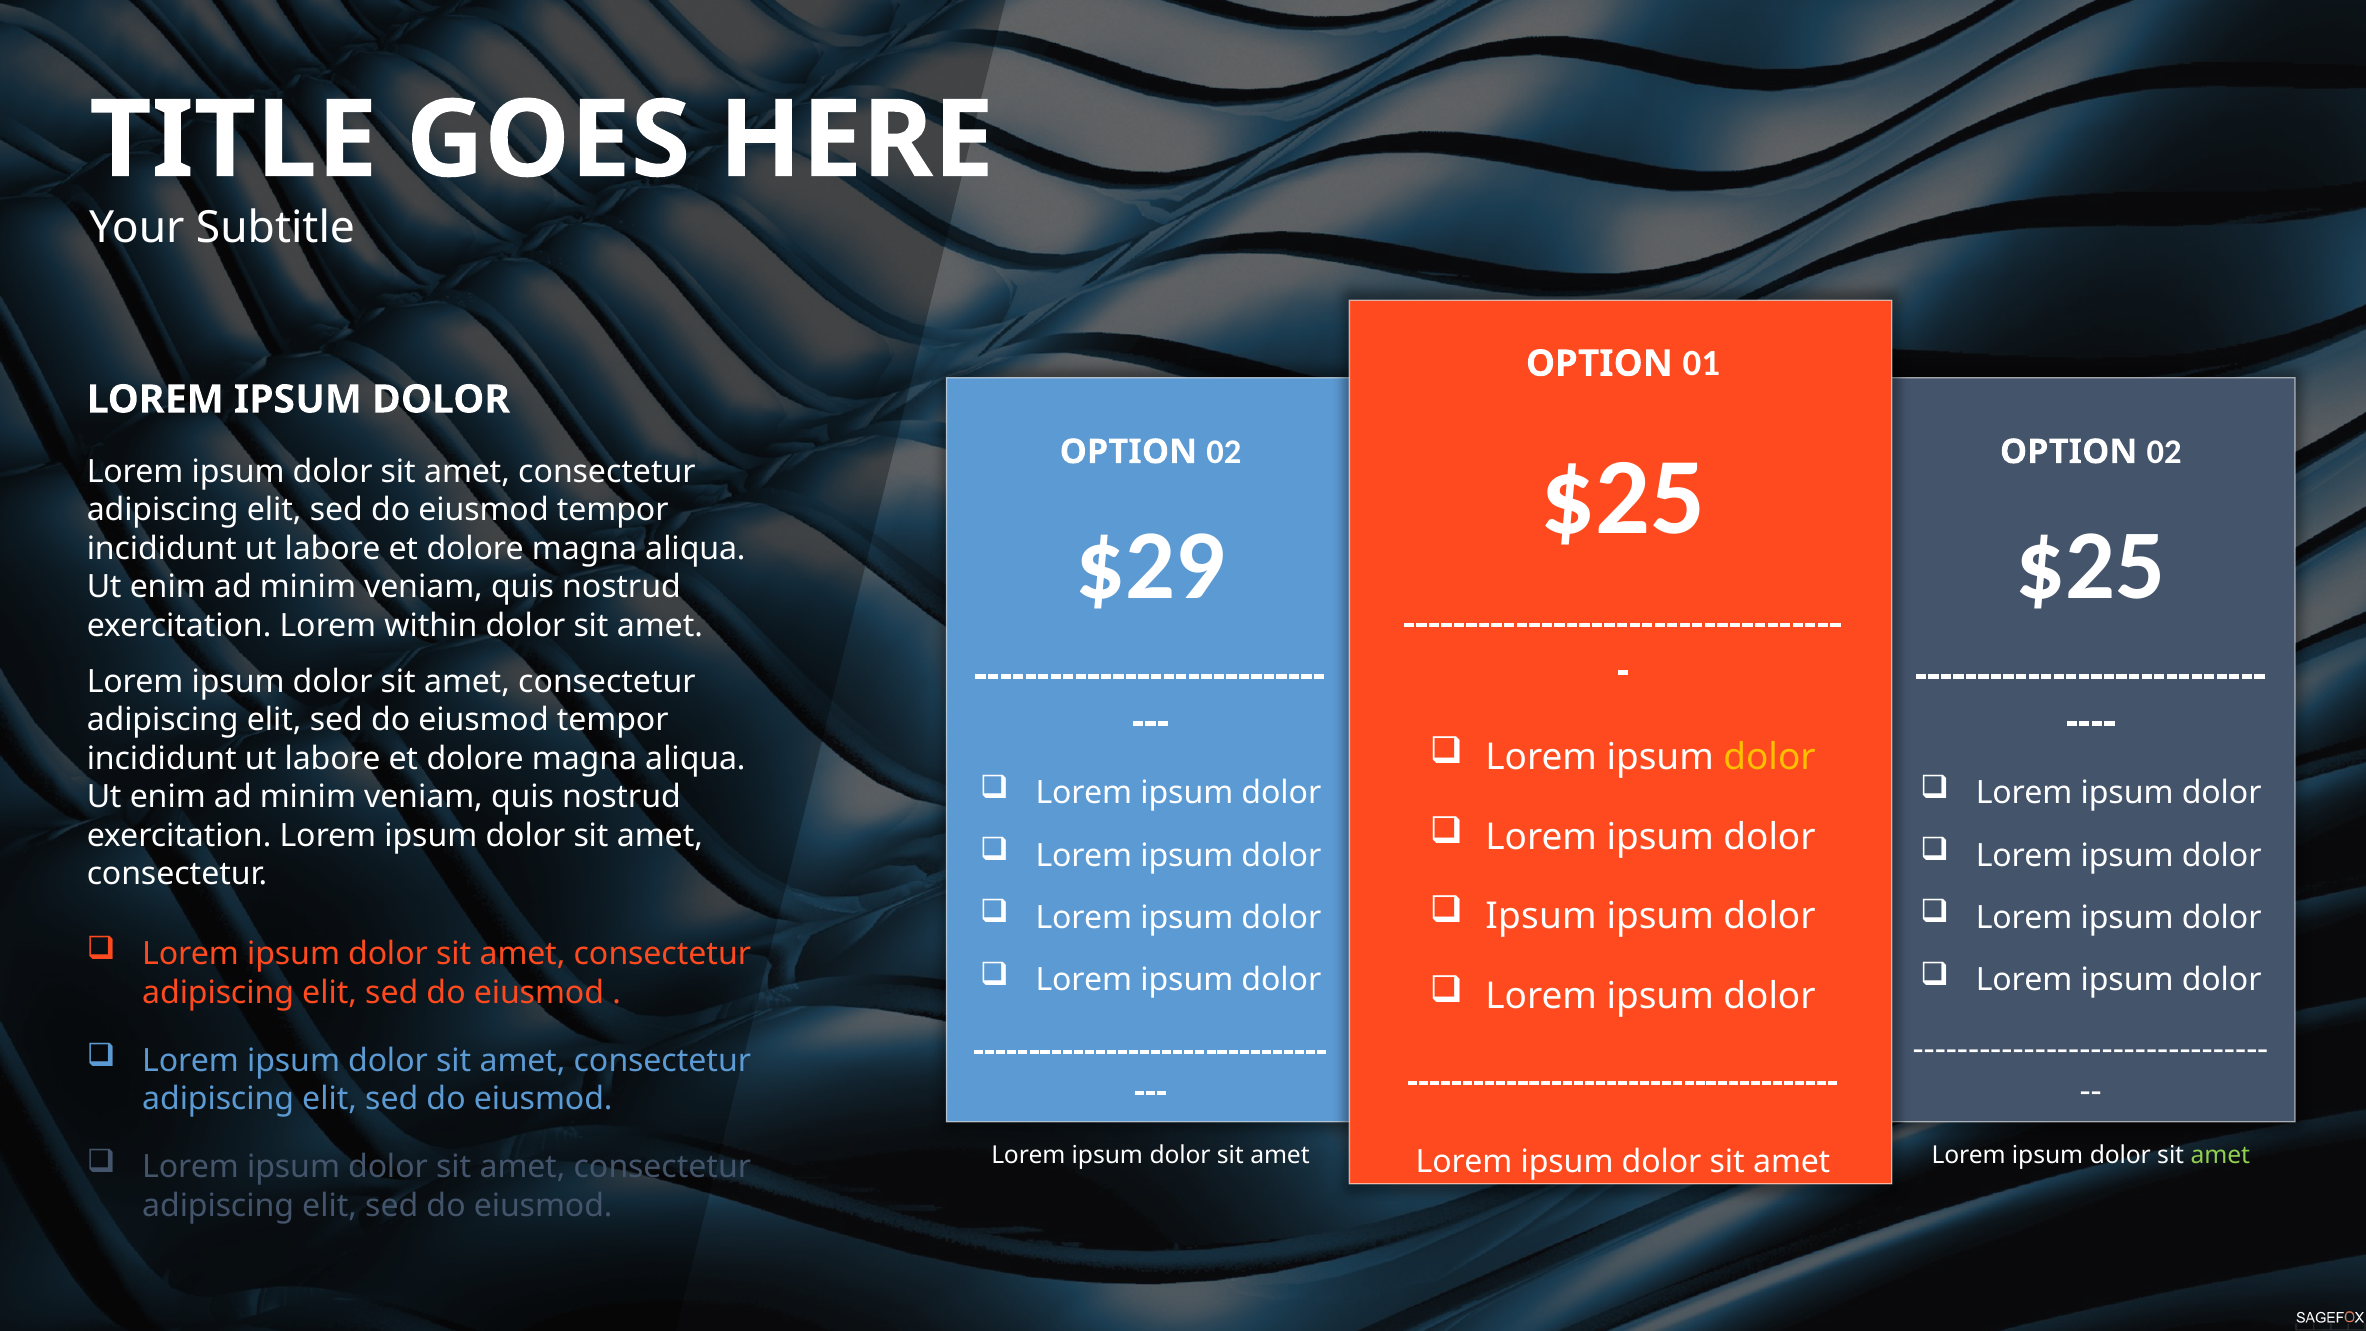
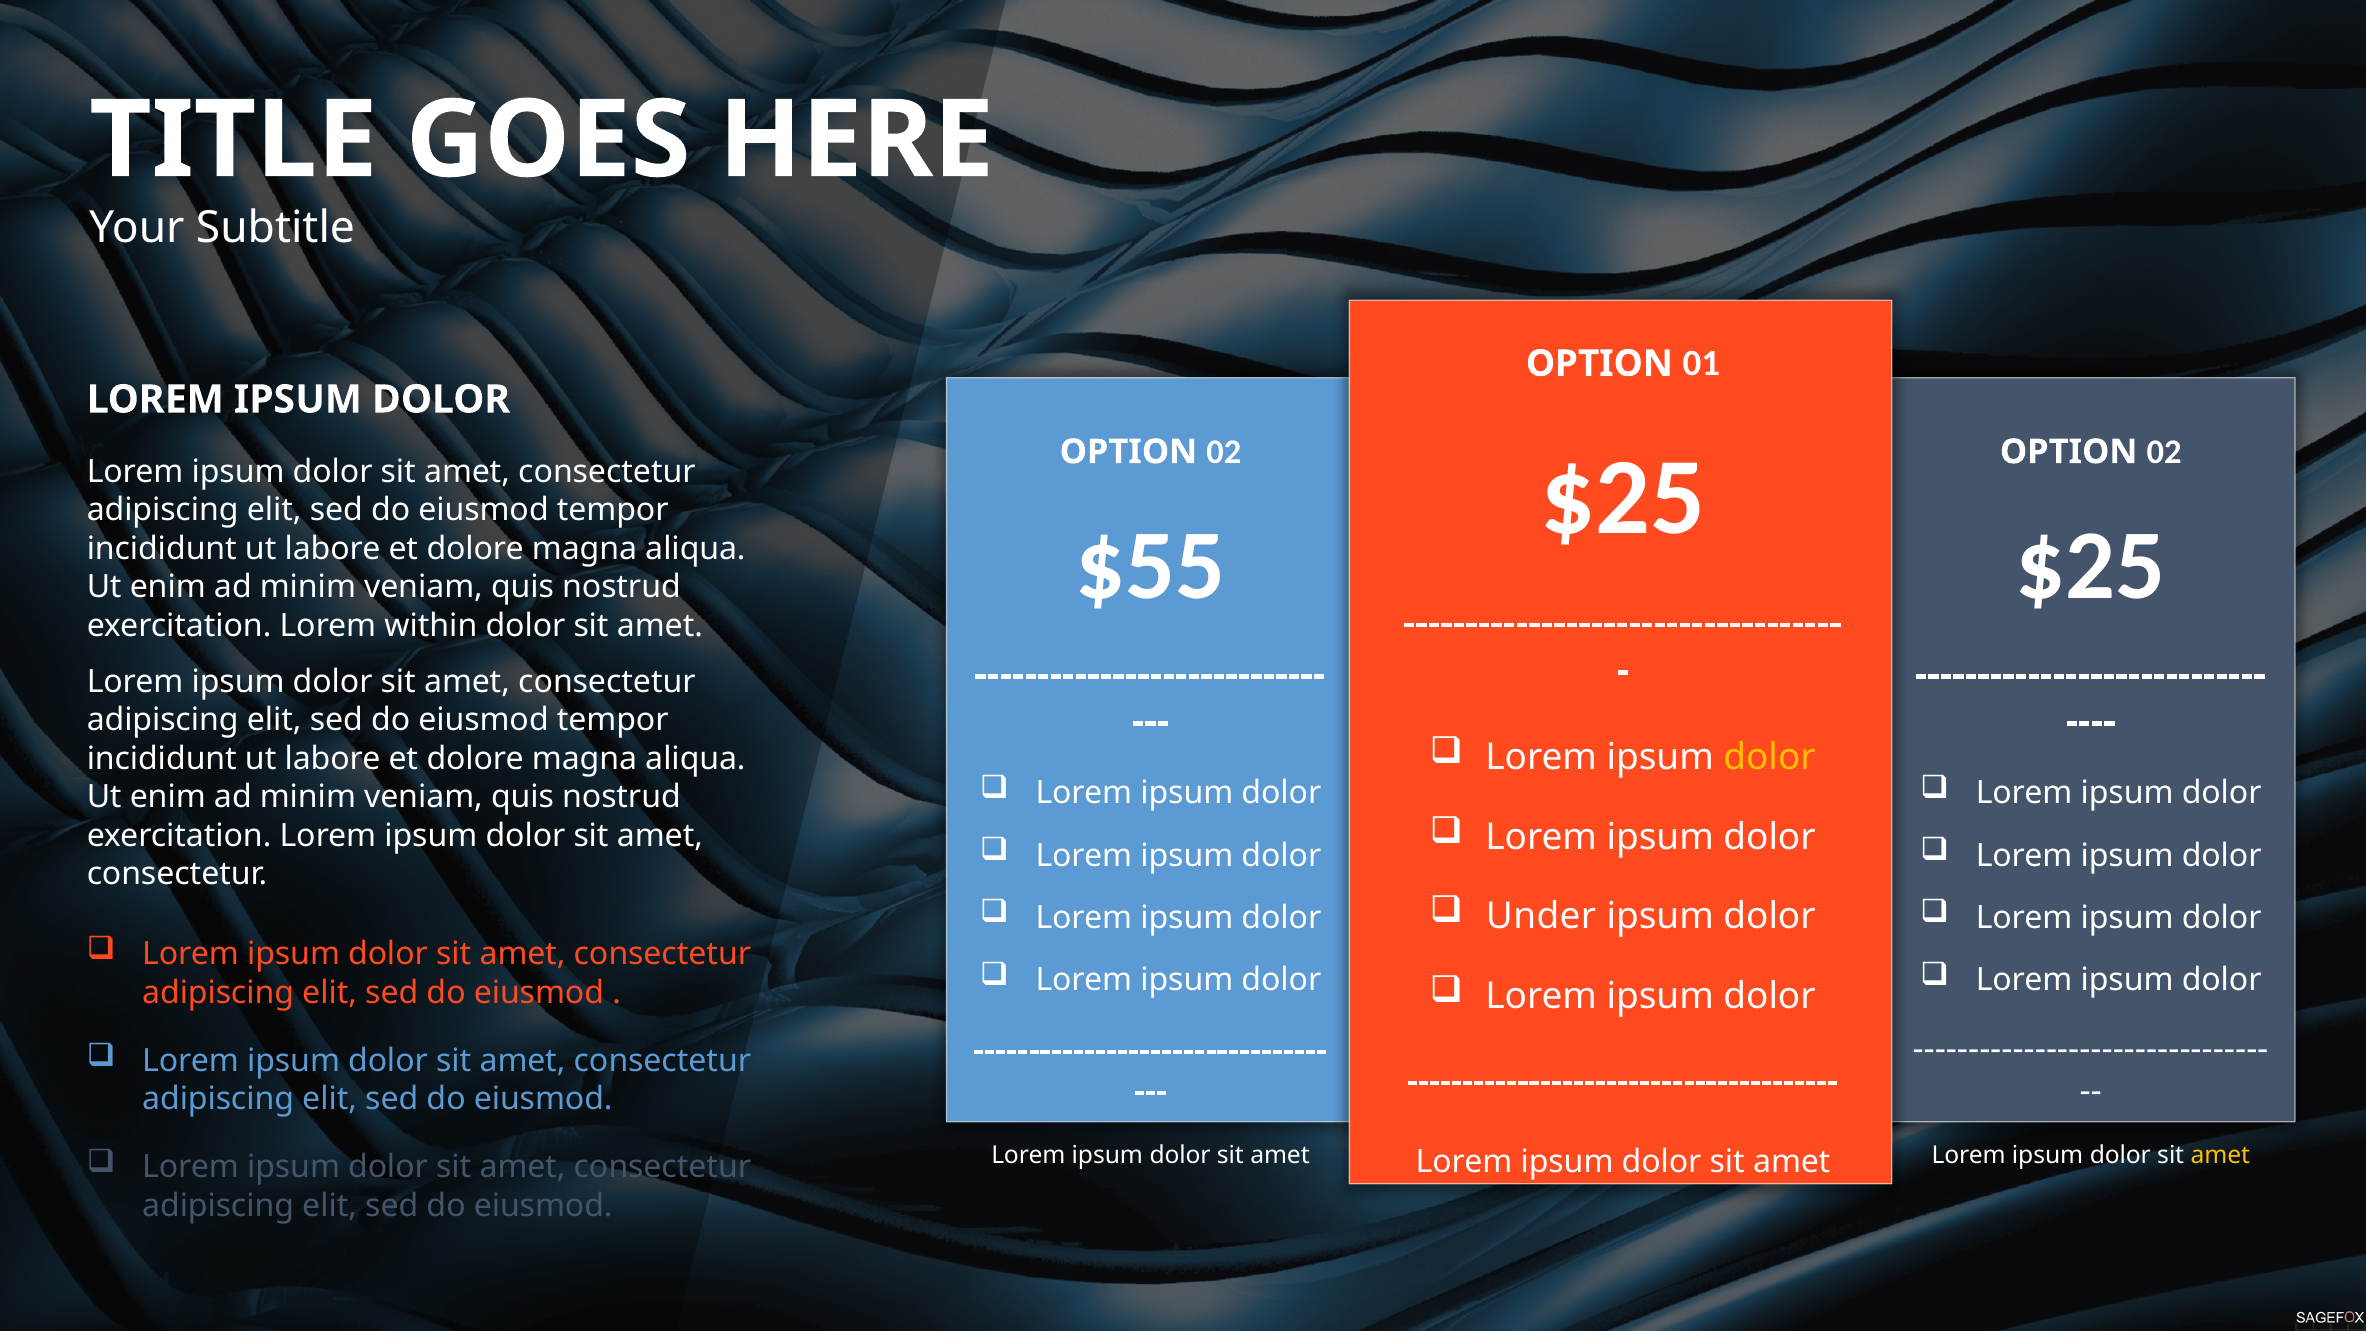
$29: $29 -> $55 (1150, 566)
Ipsum: Ipsum -> Under (1541, 917)
amet colour: light green -> yellow (2220, 1155)
